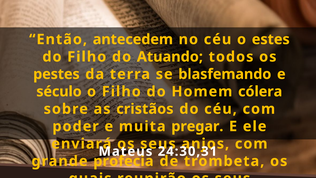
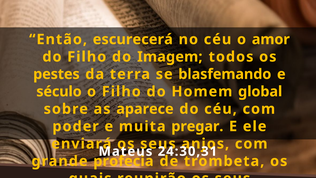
antecedem: antecedem -> escurecerá (133, 39)
estes: estes -> amor (271, 39)
Atuando: Atuando -> Imagem (170, 57)
cólera: cólera -> global (260, 91)
cristãos: cristãos -> aparece (145, 109)
